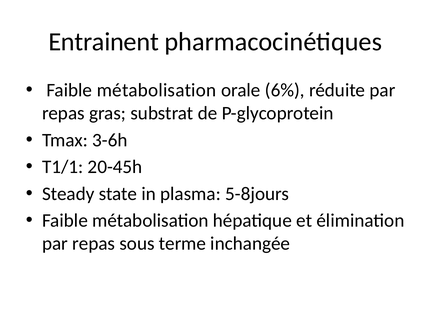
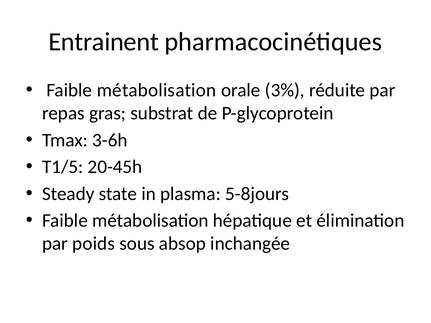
6%: 6% -> 3% (285, 90)
T1/1: T1/1 -> T1/5 (63, 167)
repas: repas -> poids (94, 244)
terme: terme -> absop (182, 244)
